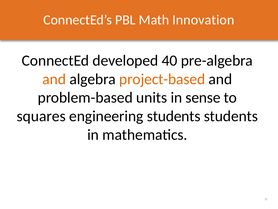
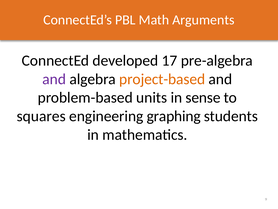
Innovation: Innovation -> Arguments (203, 20)
40: 40 -> 17 (170, 60)
and colour: orange -> purple (54, 79)
engineering students: students -> graphing (174, 116)
